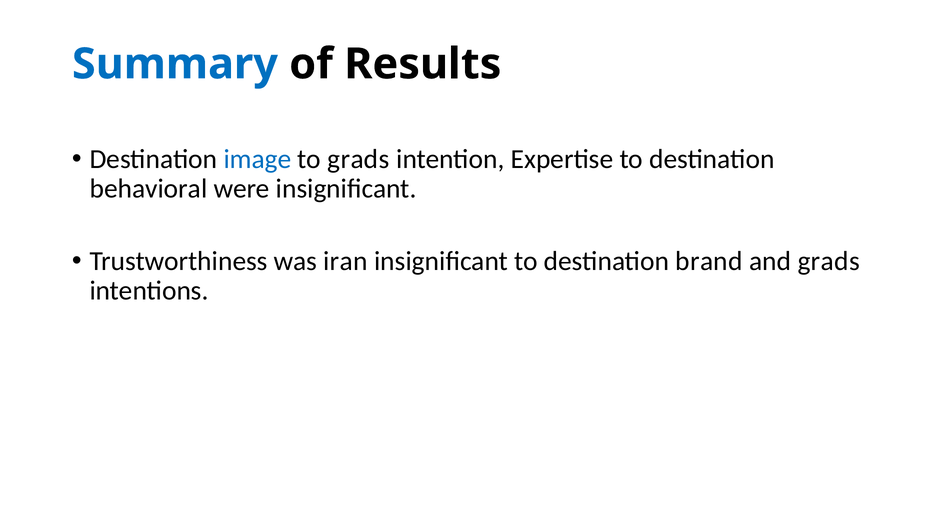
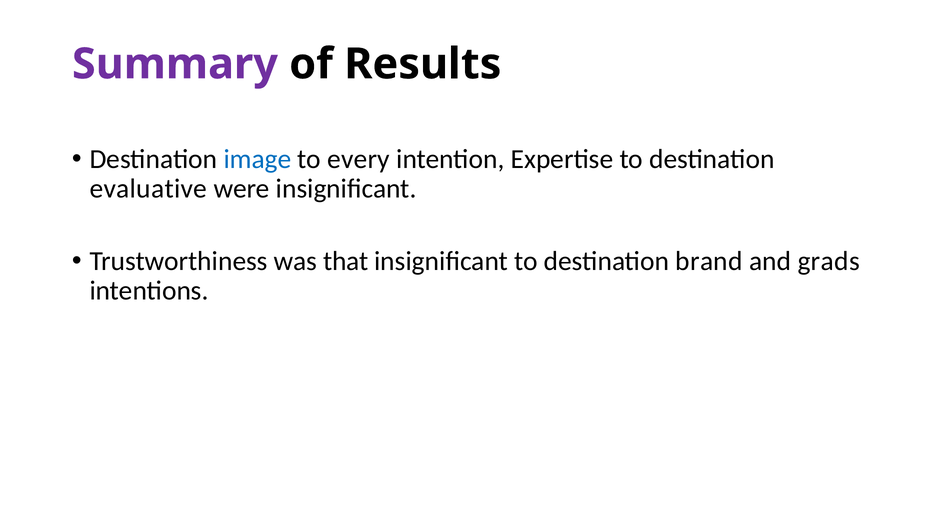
Summary colour: blue -> purple (175, 64)
to grads: grads -> every (358, 159)
behavioral: behavioral -> evaluative (148, 189)
iran: iran -> that (346, 261)
